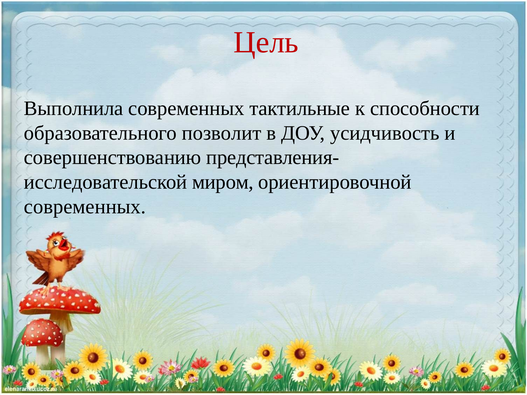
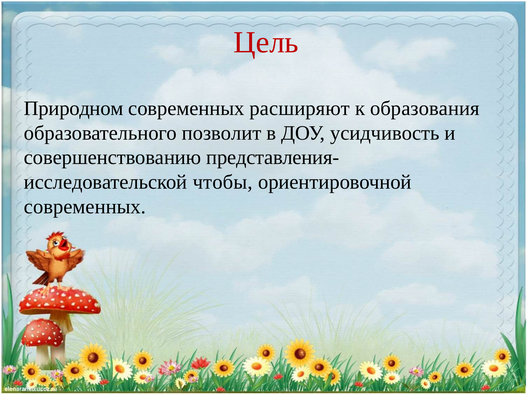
Выполнила: Выполнила -> Природном (74, 109)
тактильные: тактильные -> расширяют (300, 109)
способности: способности -> образования (425, 109)
миром: миром -> чтобы (223, 182)
